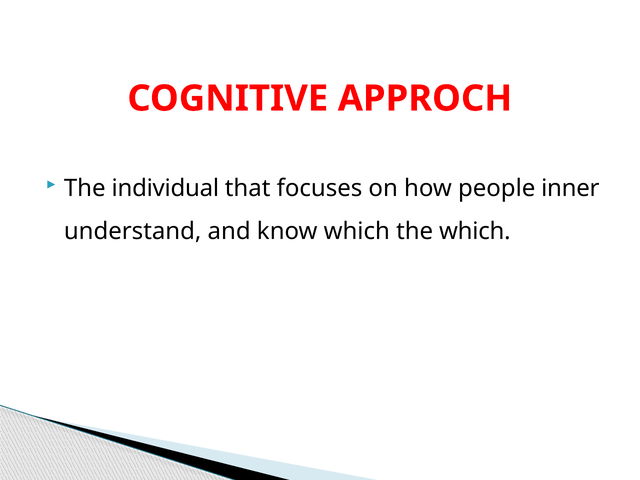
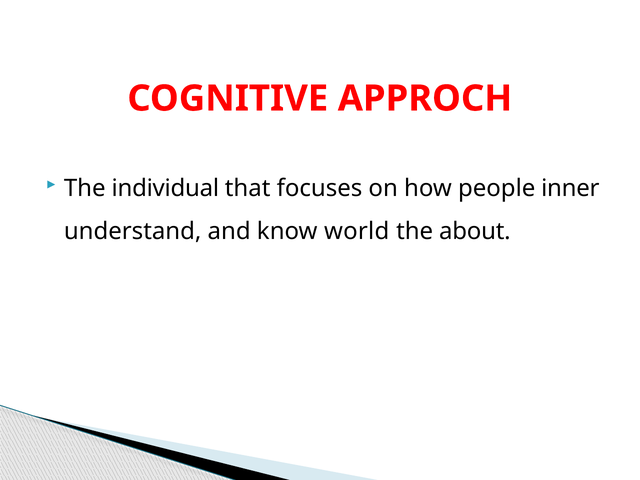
know which: which -> world (357, 232)
the which: which -> about (475, 232)
